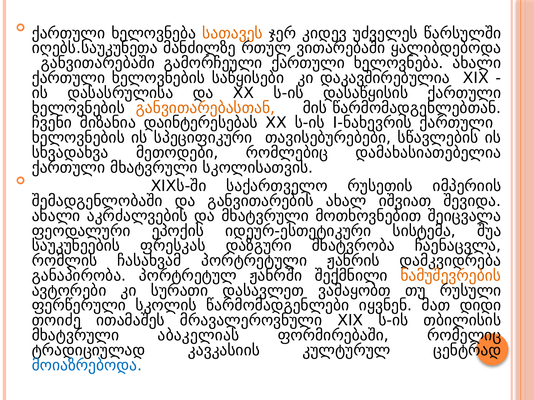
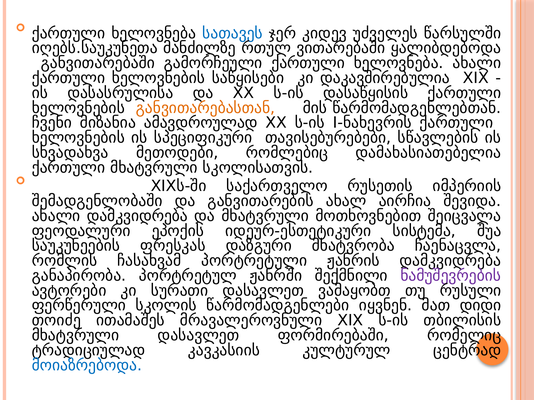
სათავეს colour: orange -> blue (233, 33)
დაინტერესებას: დაინტერესებას -> ამავდროულად (201, 123)
იშვიათ: იშვიათ -> აირჩია (405, 201)
ახალი აკრძალვების: აკრძალვების -> დამკვიდრება (137, 216)
ნამუშევრების colour: orange -> purple (451, 276)
მხატვრული აბაკელიას: აბაკელიას -> დასავლეთ (198, 336)
